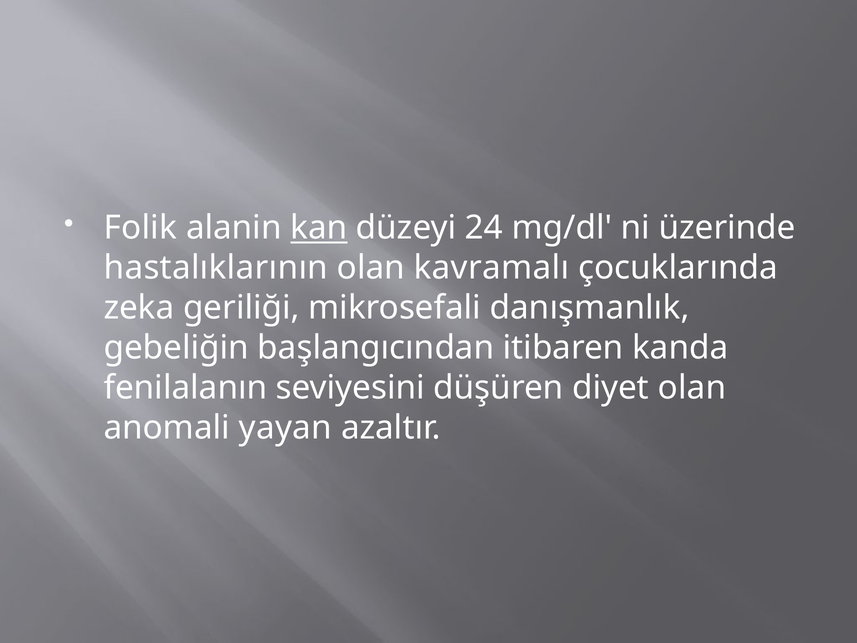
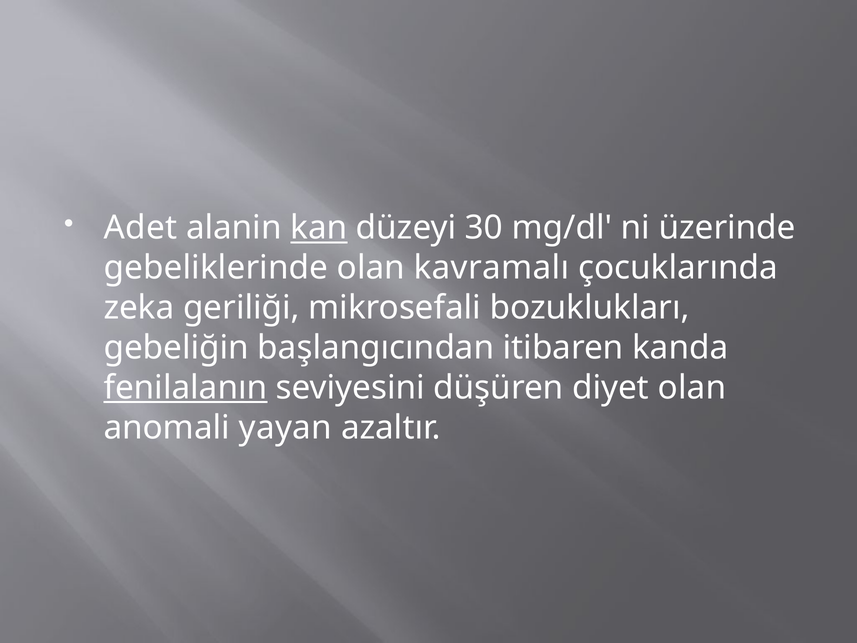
Folik: Folik -> Adet (140, 228)
24: 24 -> 30 (484, 228)
hastalıklarının: hastalıklarının -> gebeliklerinde (216, 268)
danışmanlık: danışmanlık -> bozuklukları (590, 308)
fenilalanın underline: none -> present (185, 388)
